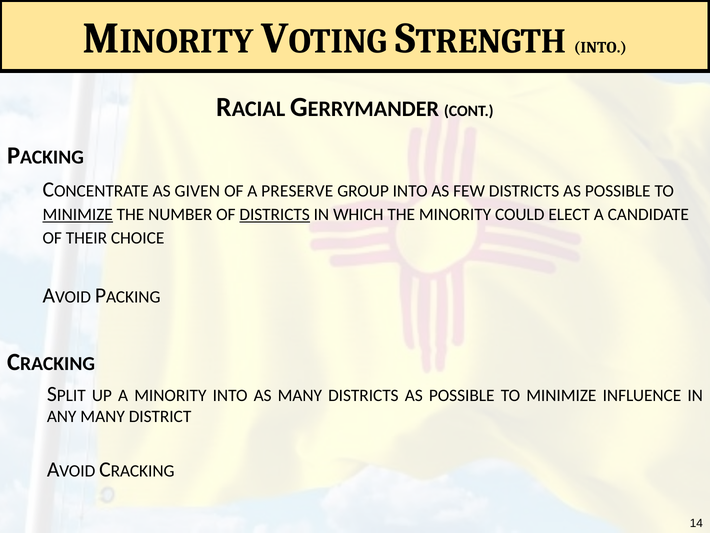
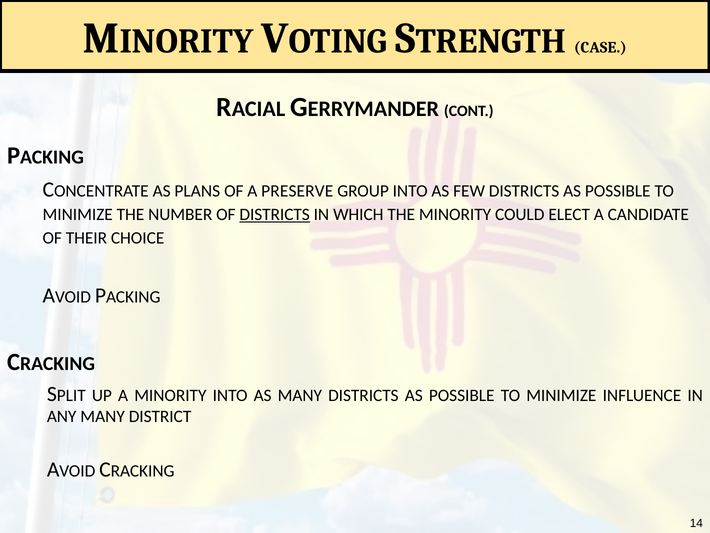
INTO: INTO -> CASE (600, 48)
GIVEN: GIVEN -> PLANS (197, 191)
MINIMIZE underline: present -> none (78, 214)
